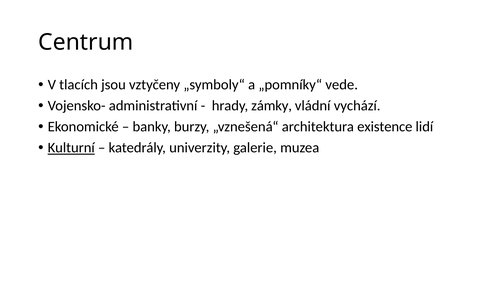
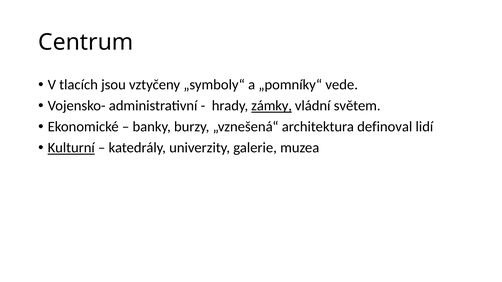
zámky underline: none -> present (272, 106)
vychází: vychází -> světem (357, 106)
existence: existence -> definoval (385, 127)
